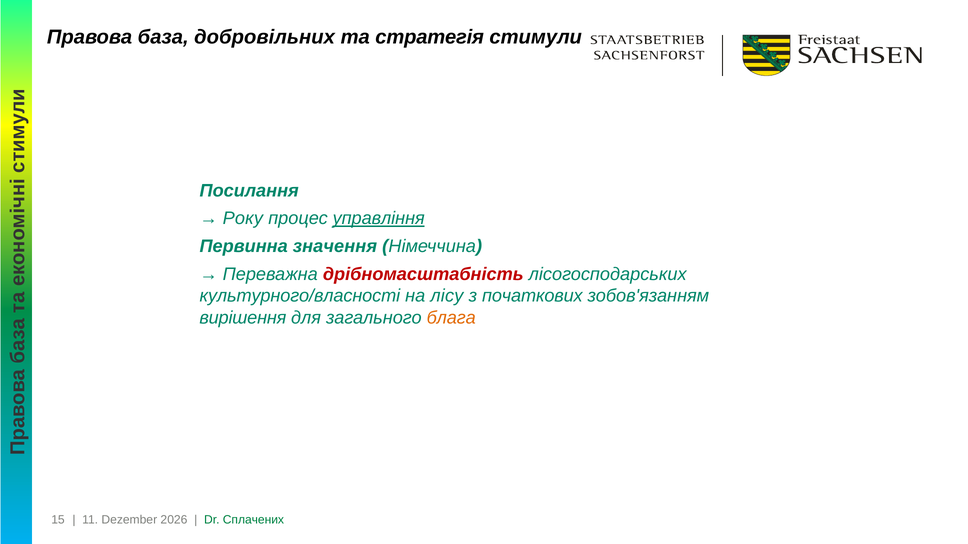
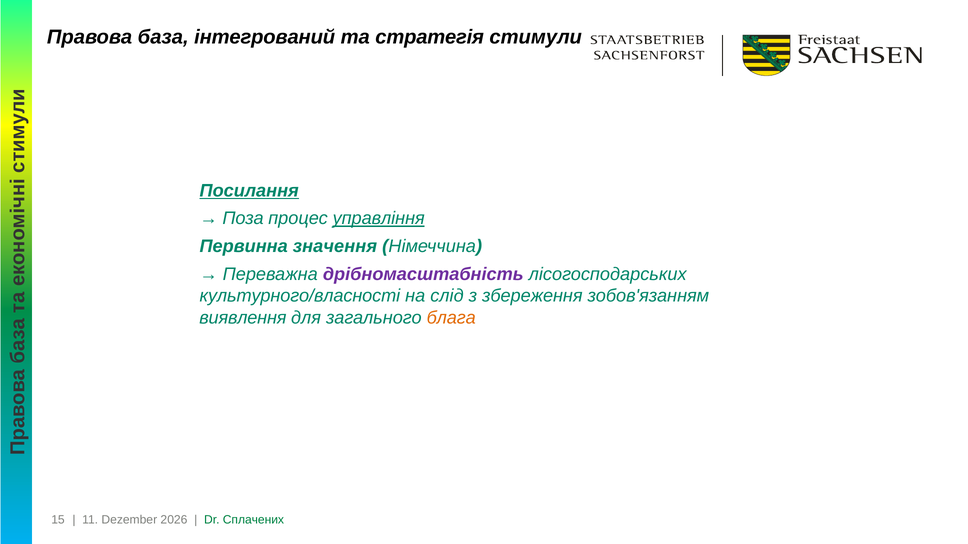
добровільних: добровільних -> інтегрований (265, 37)
Посилання underline: none -> present (249, 191)
Року: Року -> Поза (243, 219)
дрібномасштабність colour: red -> purple (423, 274)
лісу: лісу -> слід (447, 296)
початкових: початкових -> збереження (532, 296)
вирішення: вирішення -> виявлення (243, 318)
